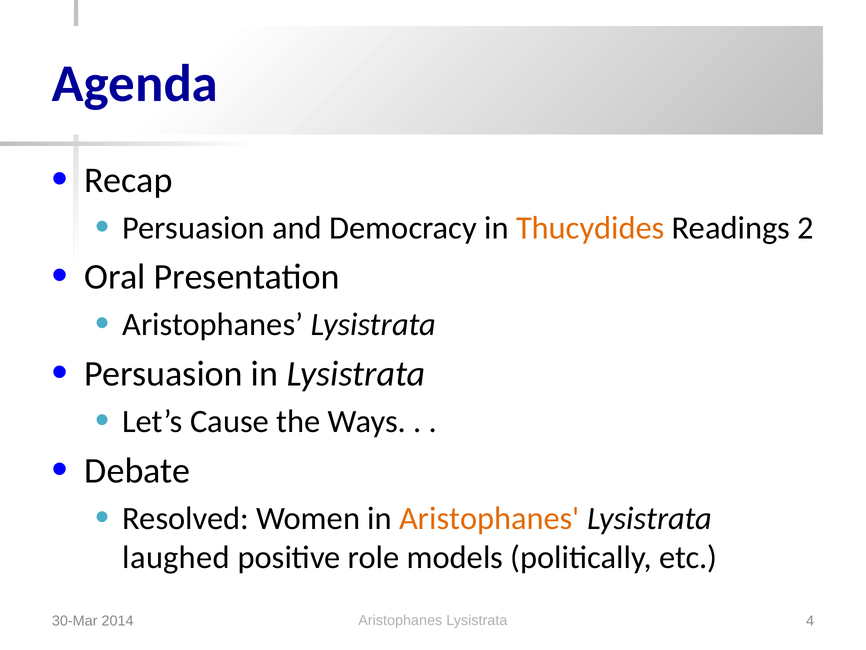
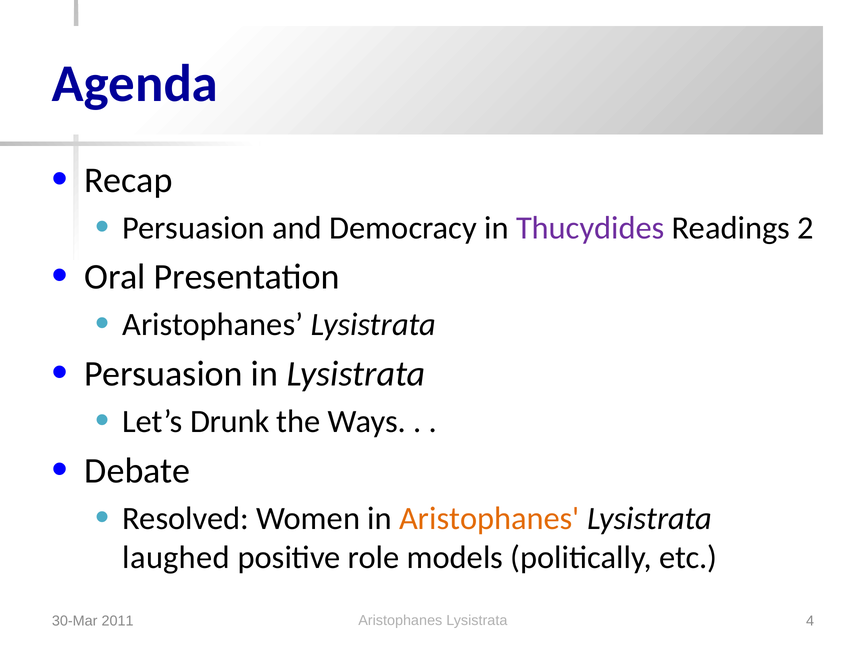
Thucydides colour: orange -> purple (590, 228)
Cause: Cause -> Drunk (230, 421)
2014: 2014 -> 2011 (118, 620)
